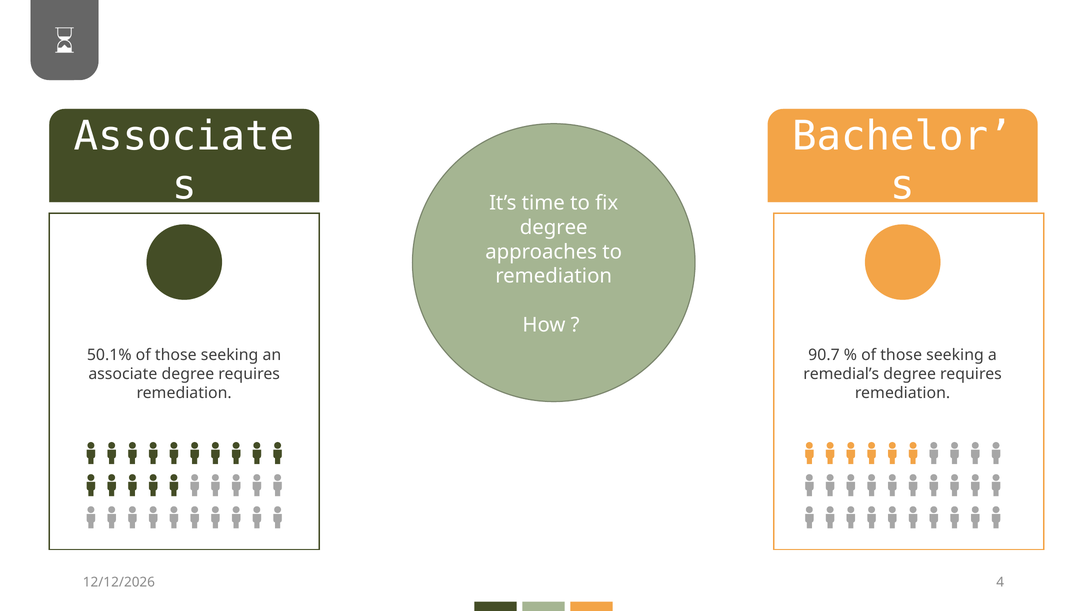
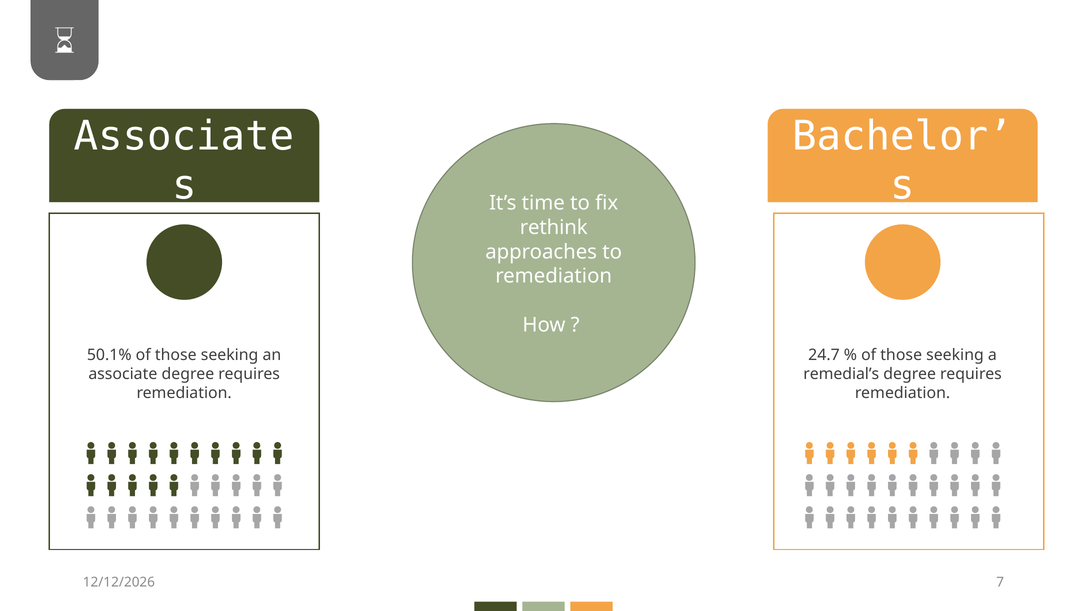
degree: degree -> rethink (554, 228)
90.7: 90.7 -> 24.7 (824, 355)
4: 4 -> 7 (1000, 583)
